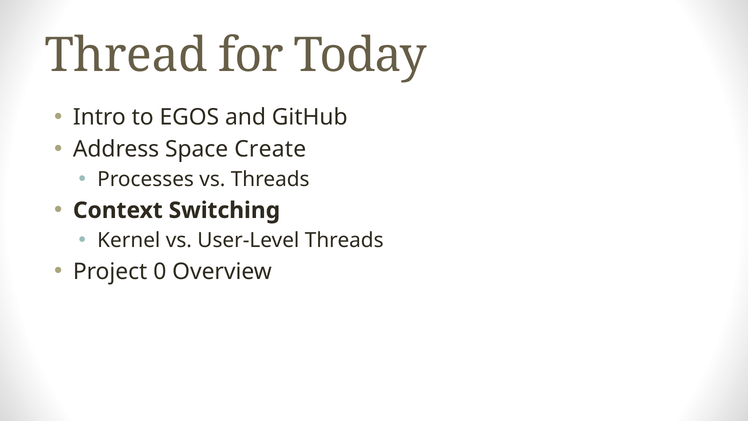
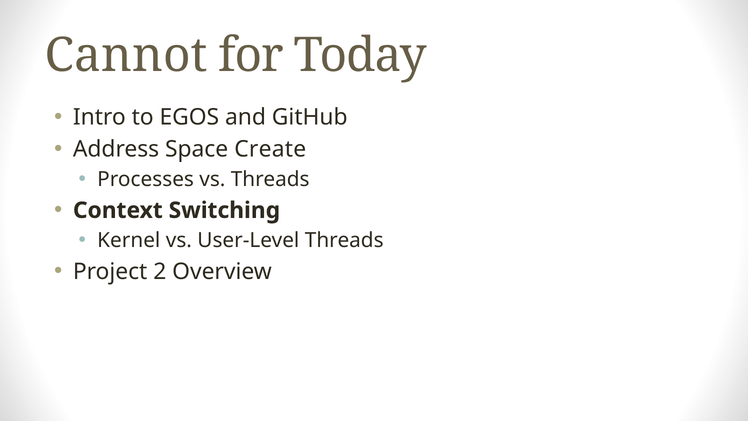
Thread: Thread -> Cannot (126, 55)
0: 0 -> 2 (160, 271)
